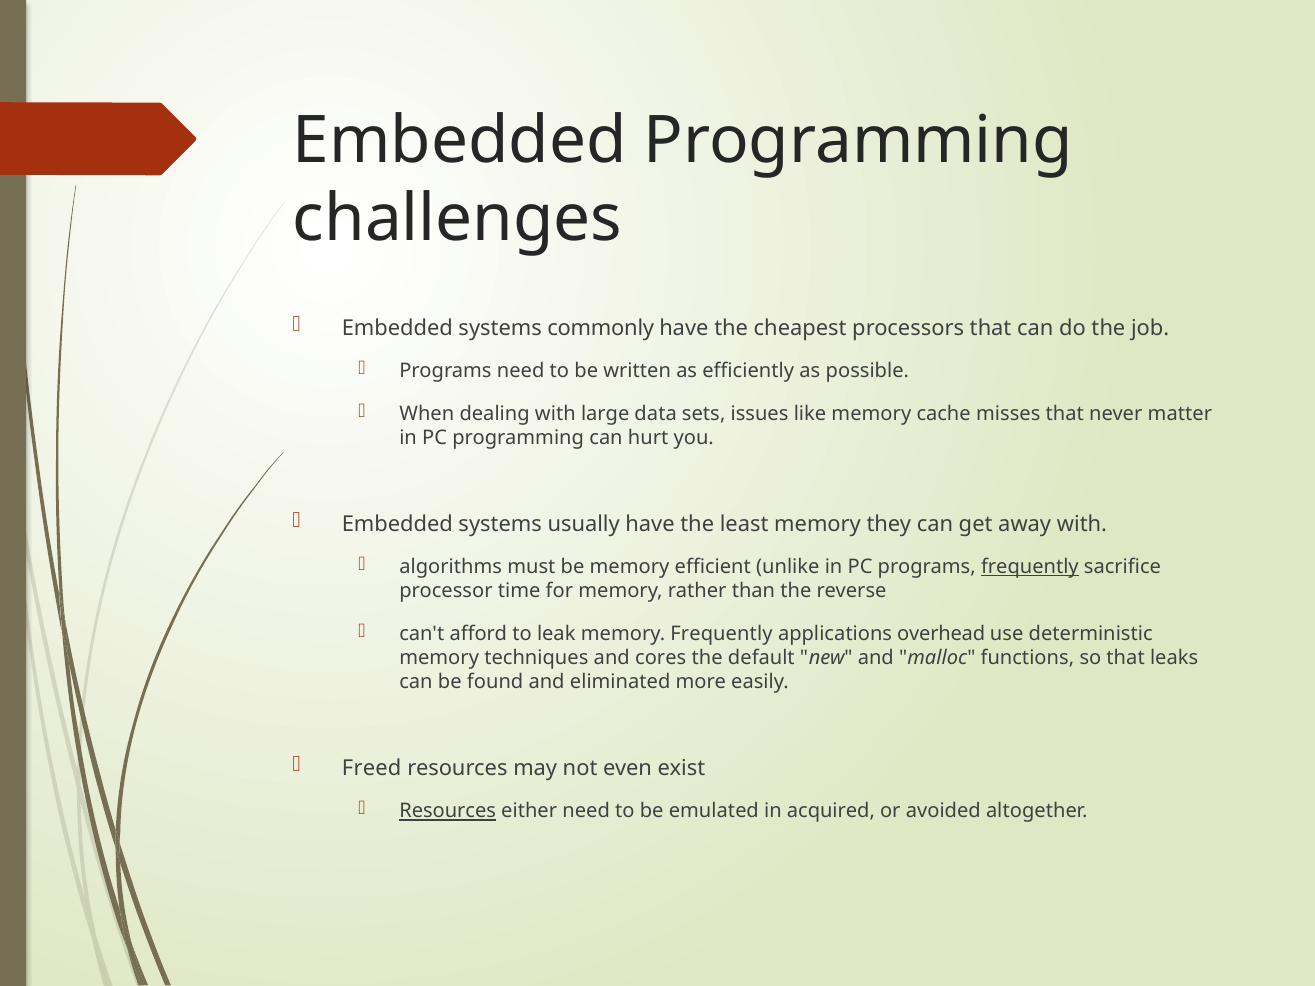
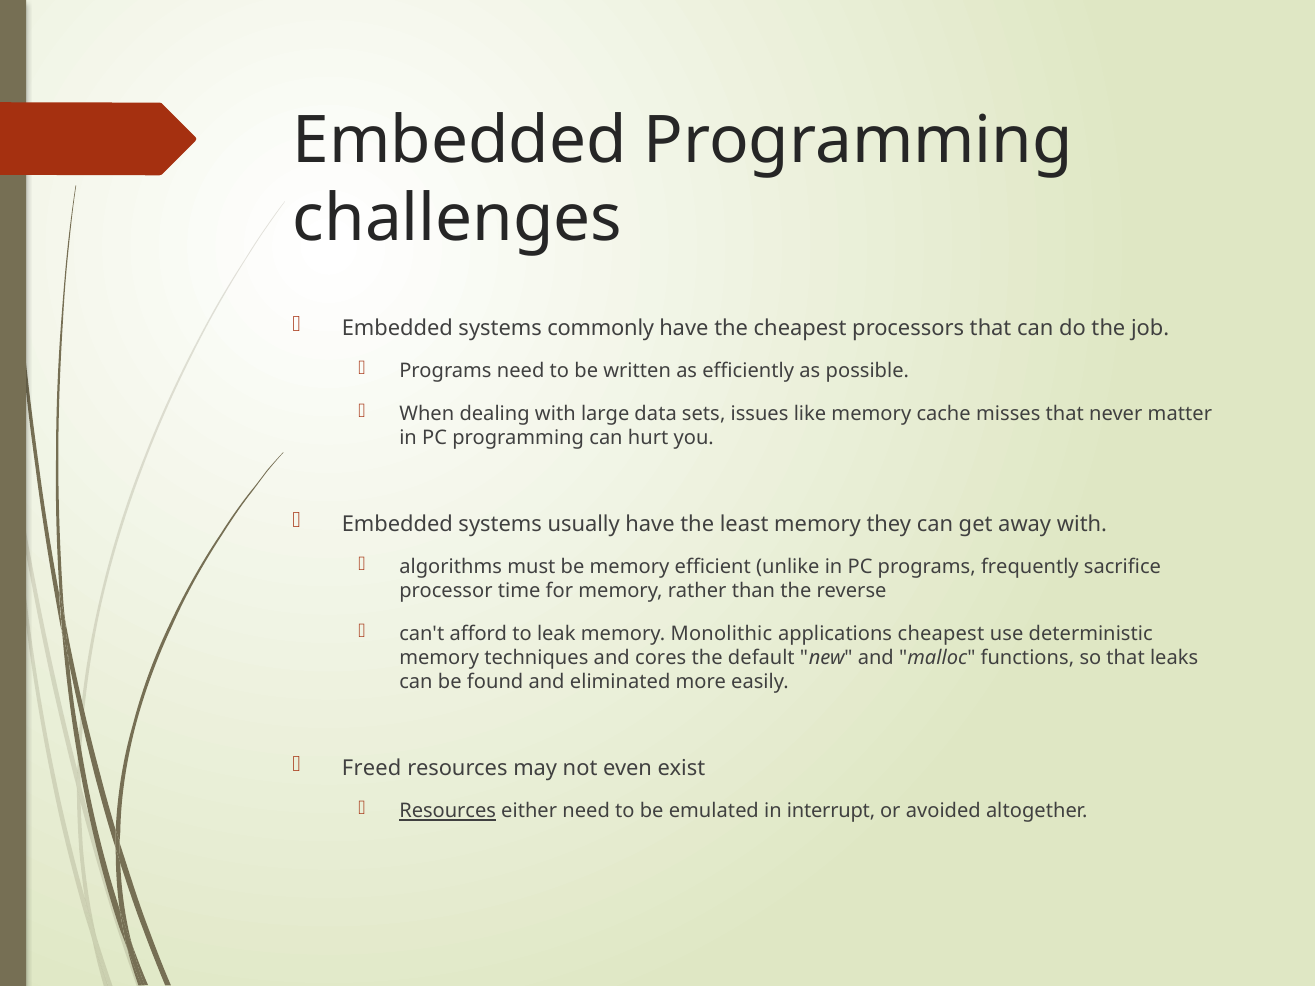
frequently underline: present -> none (1030, 567)
memory Frequently: Frequently -> Monolithic (721, 634)
applications overhead: overhead -> cheapest (941, 634)
acquired: acquired -> interrupt (831, 812)
